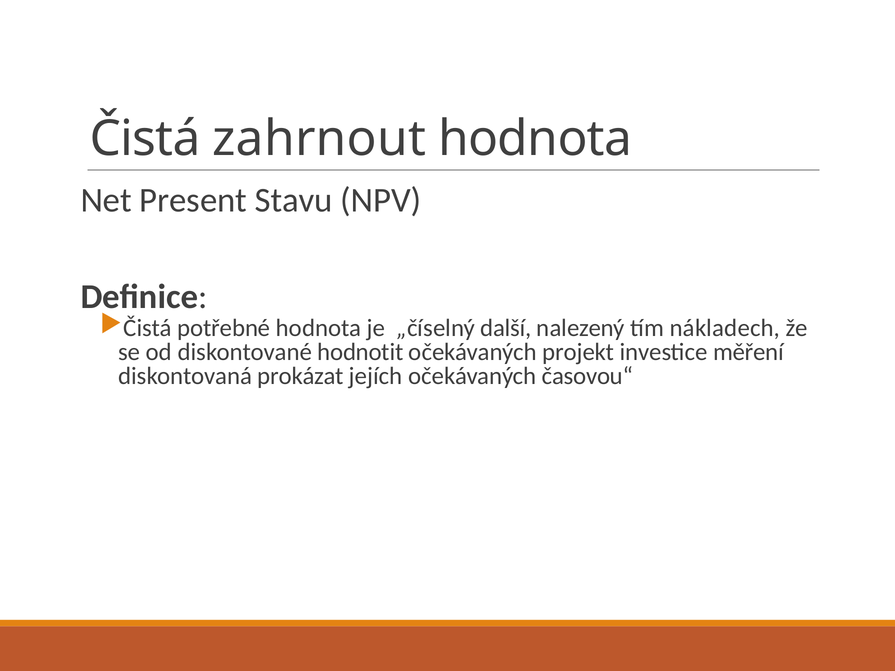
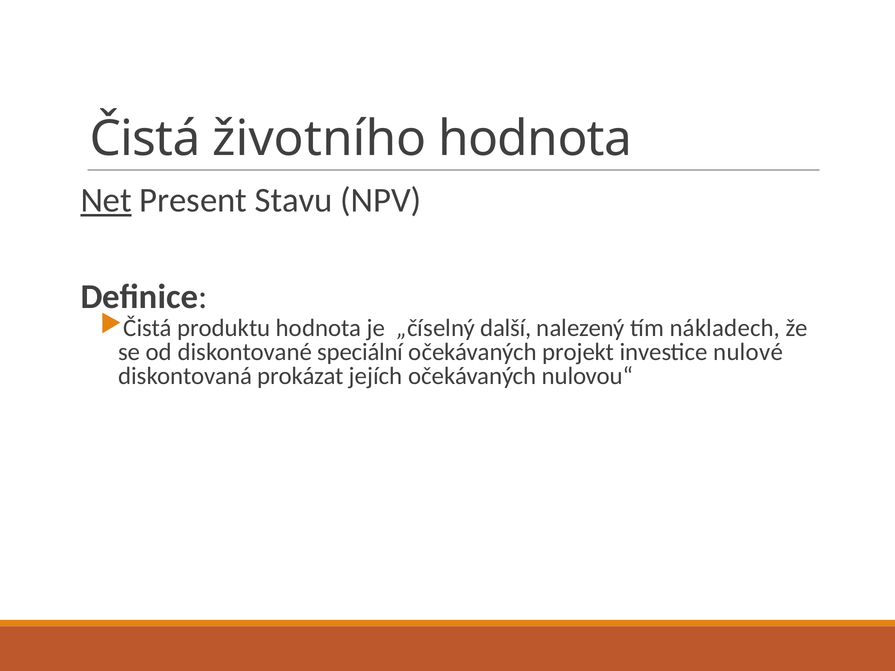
zahrnout: zahrnout -> životního (319, 139)
Net underline: none -> present (106, 200)
potřebné: potřebné -> produktu (224, 328)
hodnotit: hodnotit -> speciální (360, 352)
měření: měření -> nulové (748, 352)
časovou“: časovou“ -> nulovou“ (587, 376)
